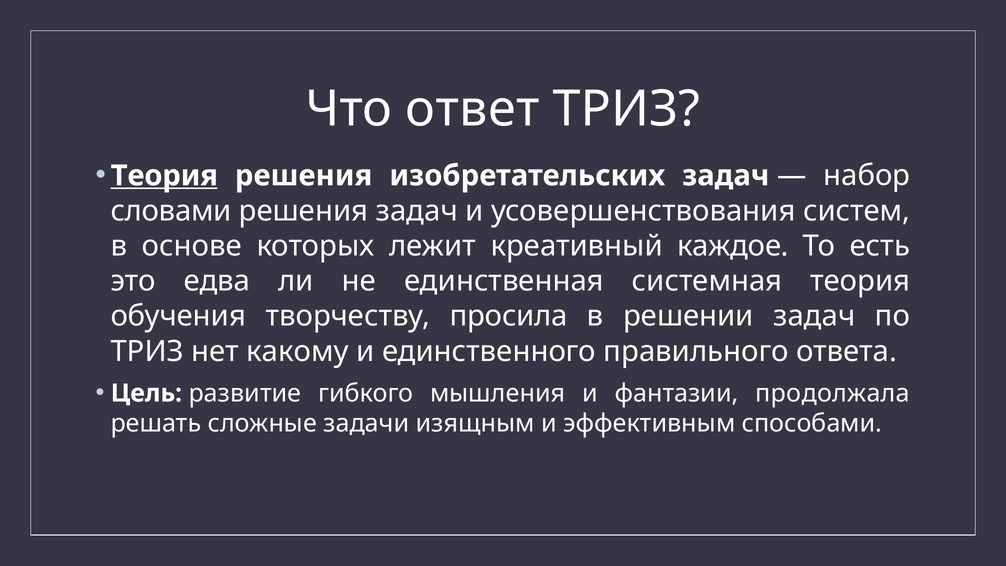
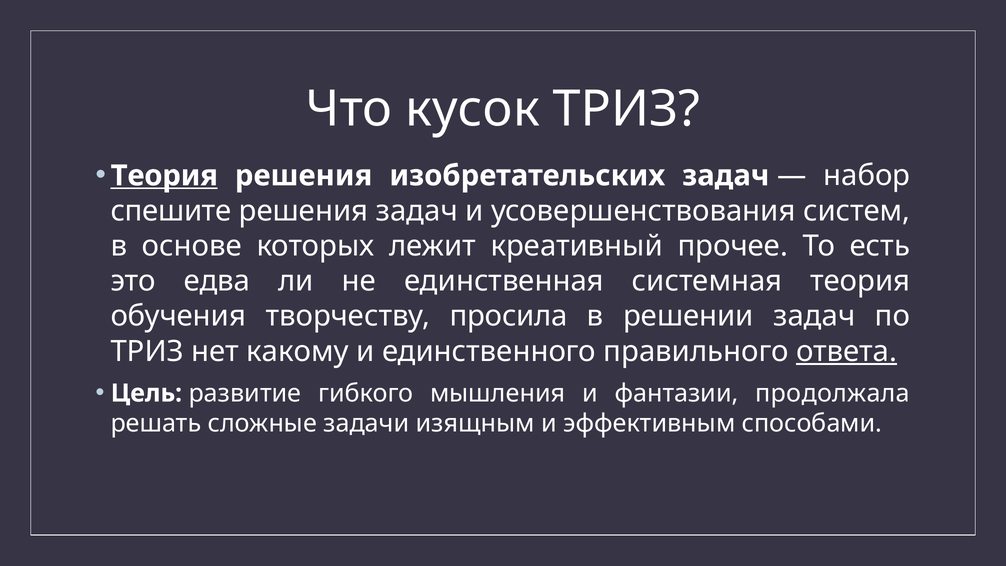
ответ: ответ -> кусок (473, 109)
словами: словами -> спешите (171, 211)
каждое: каждое -> прочее (733, 246)
ответа underline: none -> present (847, 351)
